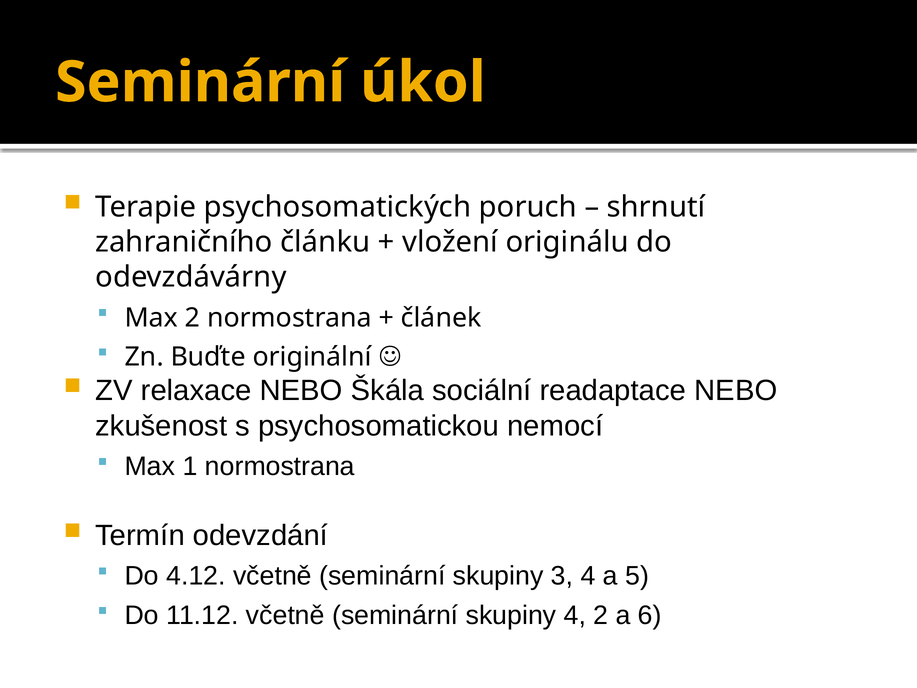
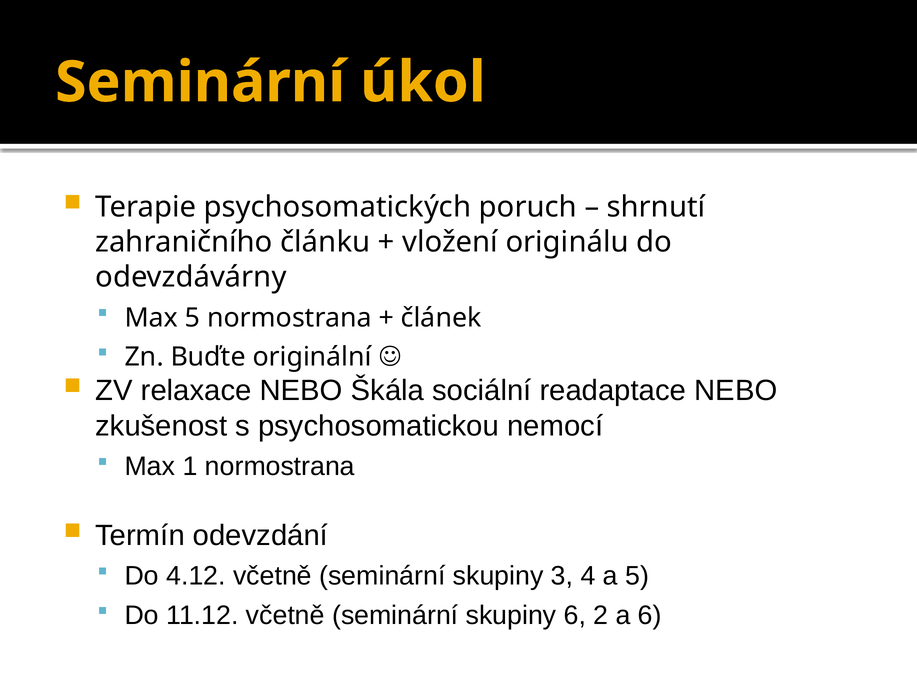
Max 2: 2 -> 5 (193, 318)
skupiny 4: 4 -> 6 (575, 615)
